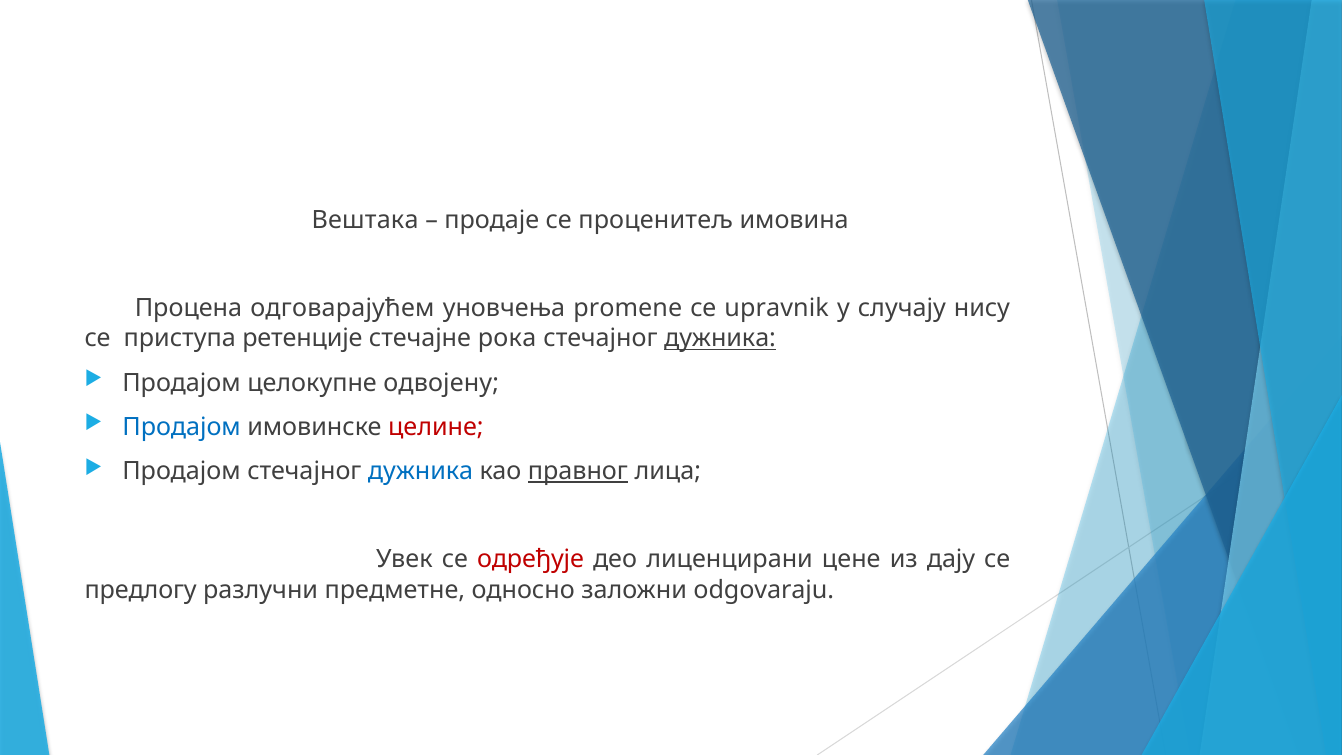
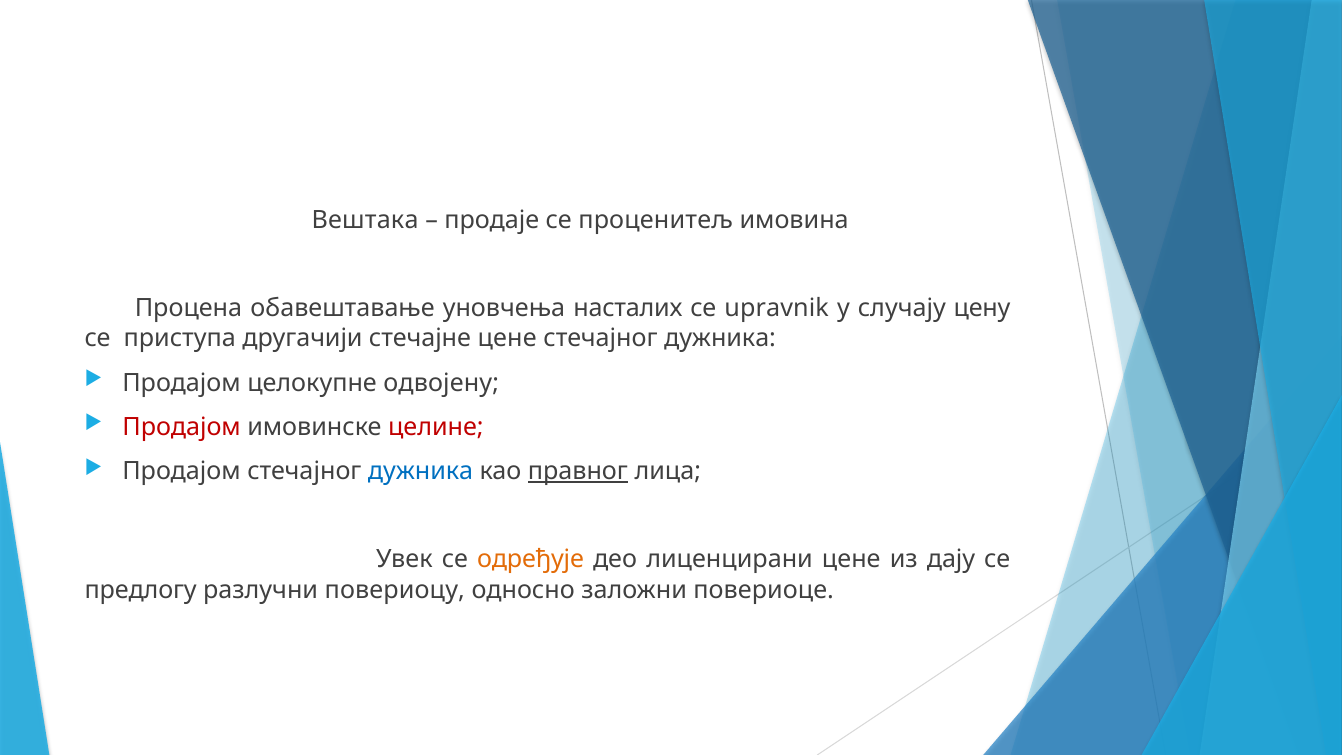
одговарајућем: одговарајућем -> обавештавање (342, 308)
promene: promene -> насталих (628, 308)
нису: нису -> цену (982, 308)
ретенције: ретенције -> другачији (302, 338)
стечајне рока: рока -> цене (507, 338)
дужника underline: present -> none (720, 338)
Продајом colour: blue -> red (182, 427)
одређује colour: red -> orange (531, 559)
предметне: предметне -> повериоцу (395, 590)
odgovaraju: odgovaraju -> повериоце (764, 590)
